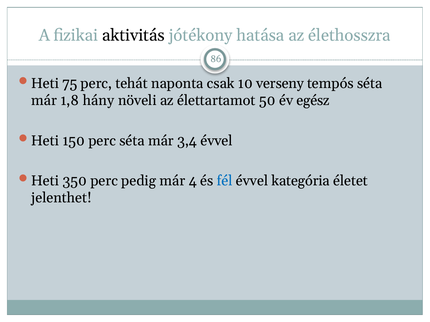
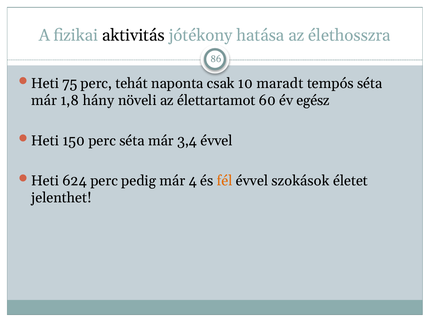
verseny: verseny -> maradt (280, 84)
50: 50 -> 60 (267, 101)
350: 350 -> 624 (75, 181)
fél colour: blue -> orange (225, 181)
kategória: kategória -> szokások (301, 181)
